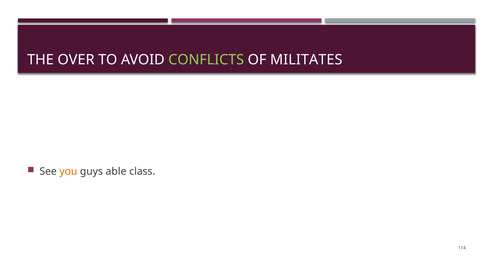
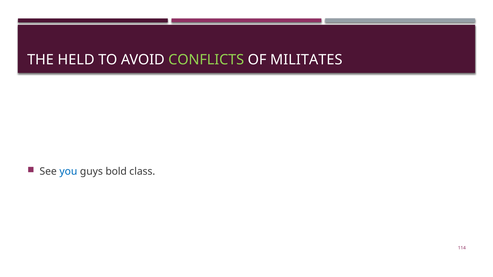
OVER: OVER -> HELD (76, 60)
you colour: orange -> blue (68, 172)
able: able -> bold (116, 172)
